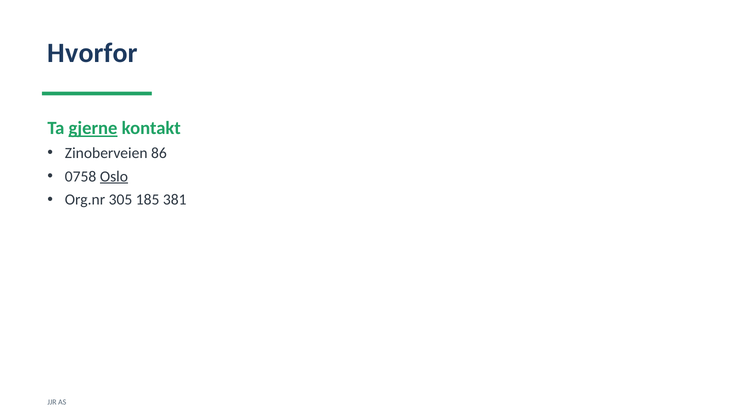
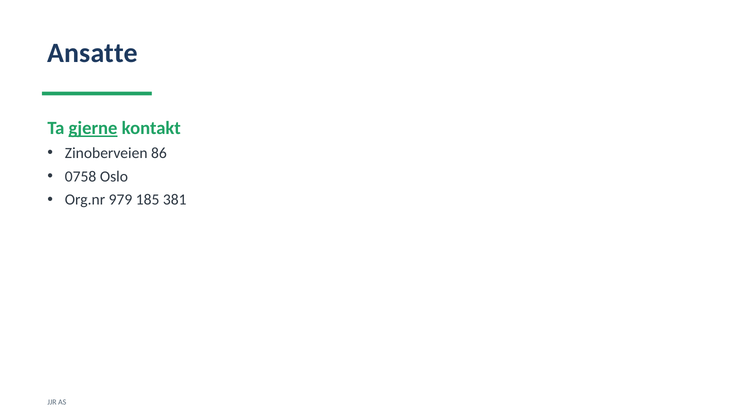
Hvorfor: Hvorfor -> Ansatte (93, 53)
Oslo underline: present -> none (114, 176)
305: 305 -> 979 (120, 200)
